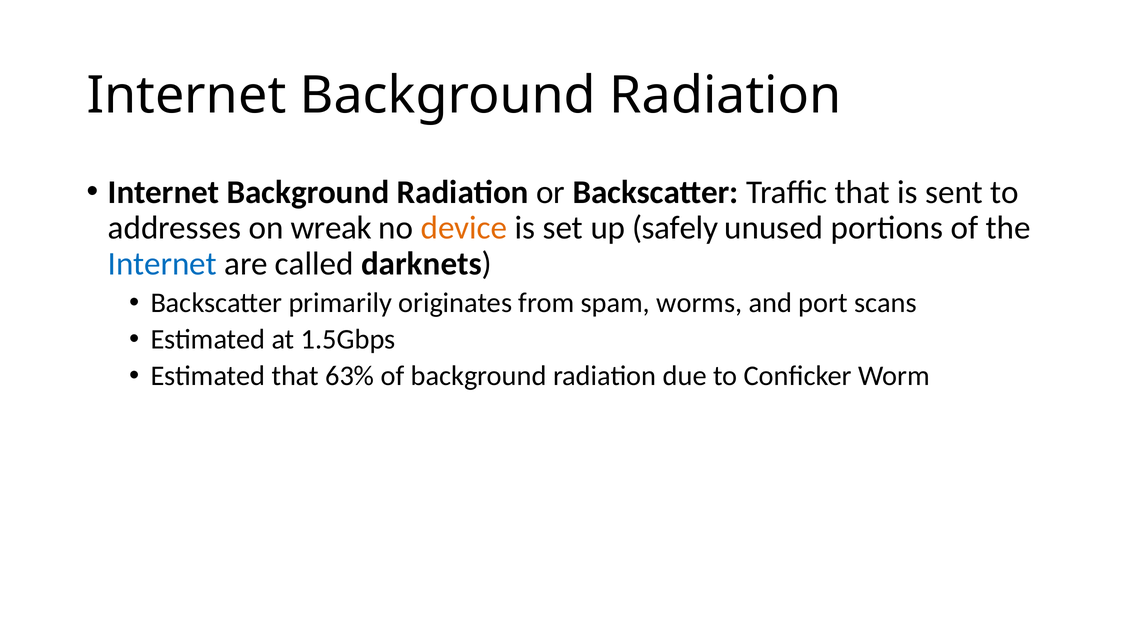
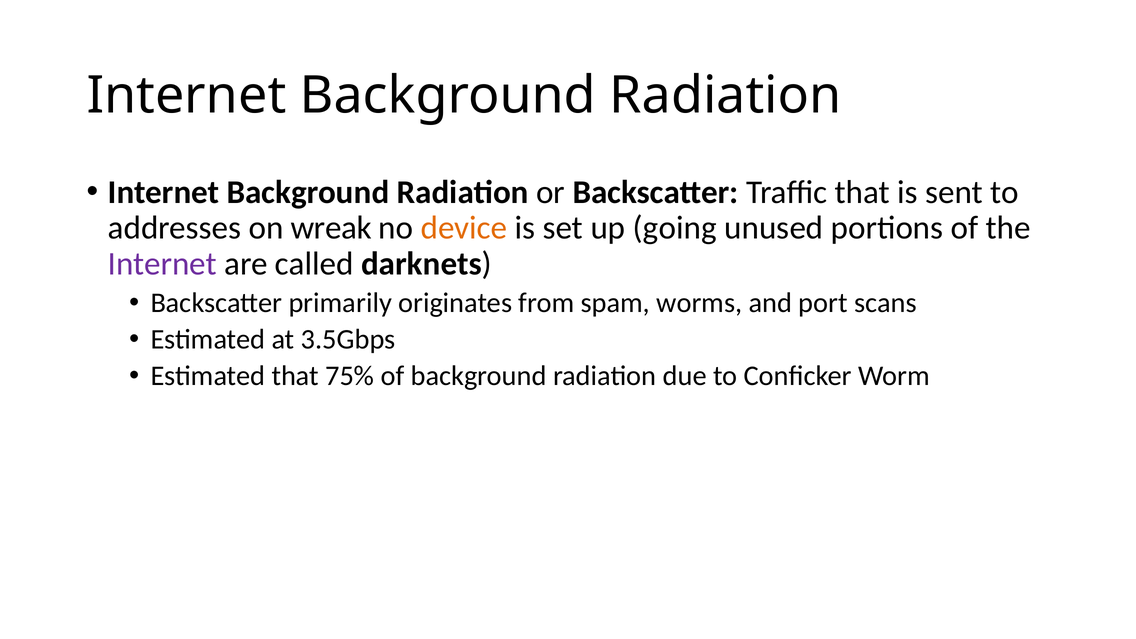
safely: safely -> going (675, 228)
Internet colour: blue -> purple (162, 264)
1.5Gbps: 1.5Gbps -> 3.5Gbps (348, 339)
63%: 63% -> 75% (350, 376)
